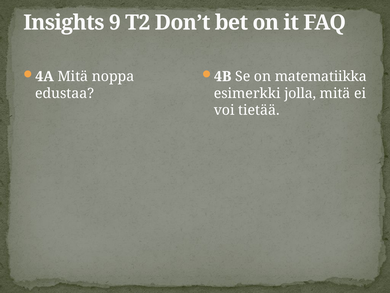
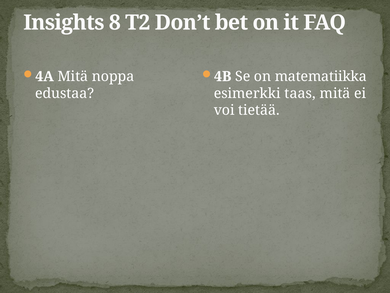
9: 9 -> 8 (115, 23)
jolla: jolla -> taas (300, 93)
